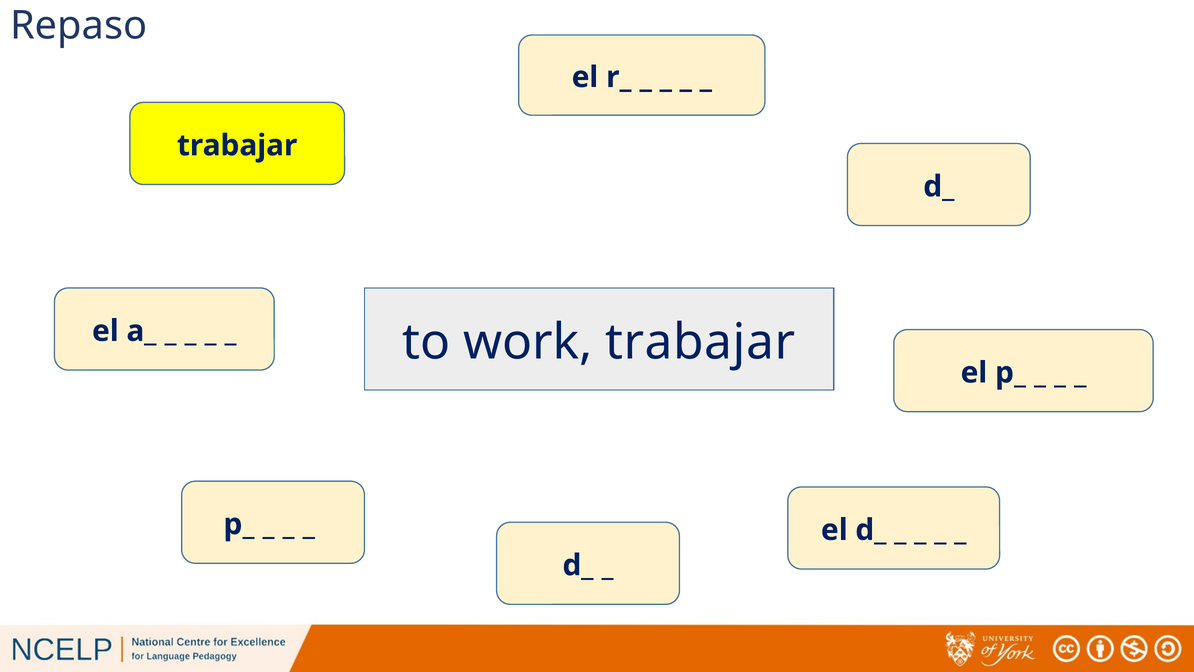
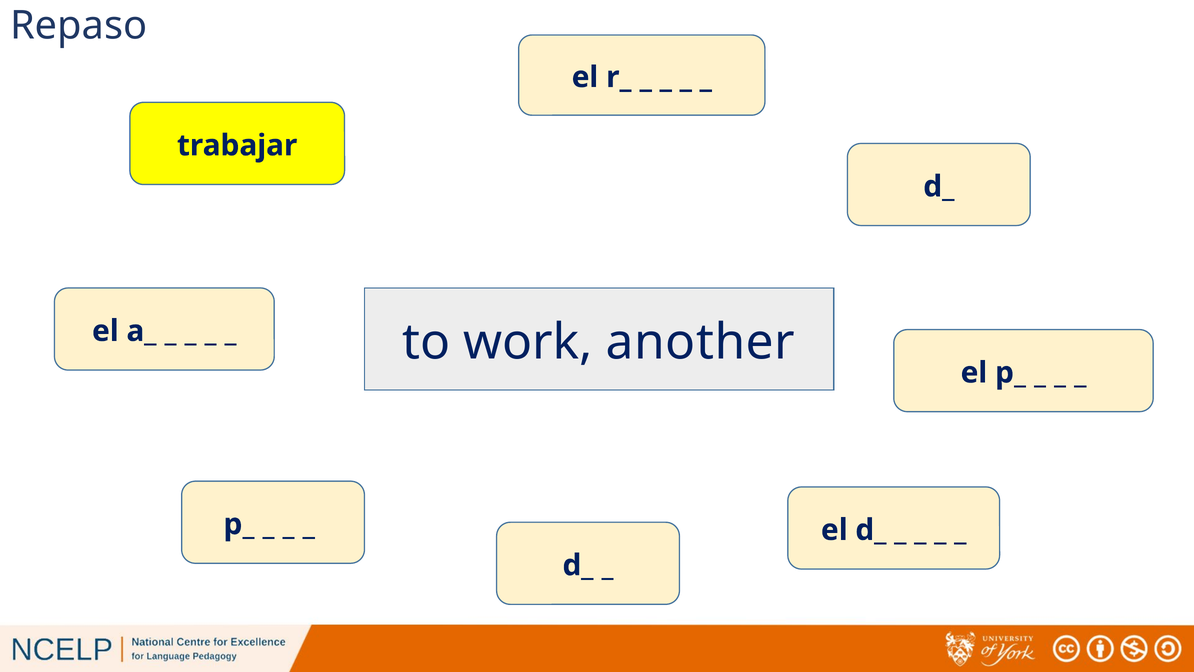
work trabajar: trabajar -> another (700, 342)
